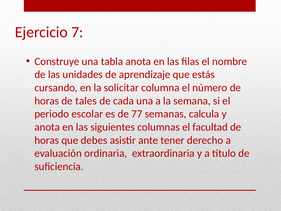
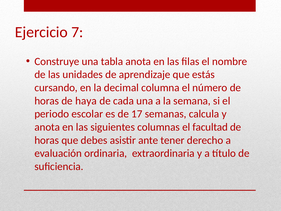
solicitar: solicitar -> decimal (121, 88)
tales: tales -> haya (86, 101)
77: 77 -> 17 (137, 114)
